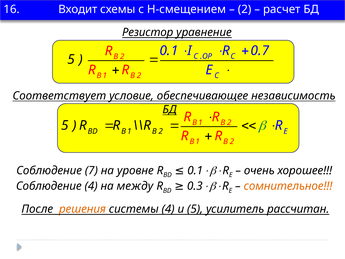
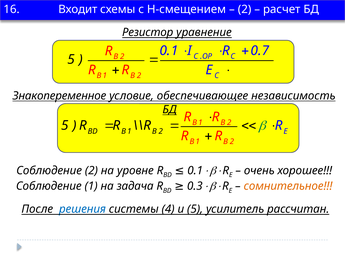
Соответствует: Соответствует -> Знакопеременное (59, 96)
Соблюдение 7: 7 -> 2 (91, 170)
Соблюдение 4: 4 -> 1 (91, 186)
между: между -> задача (135, 186)
решения colour: orange -> blue (82, 209)
